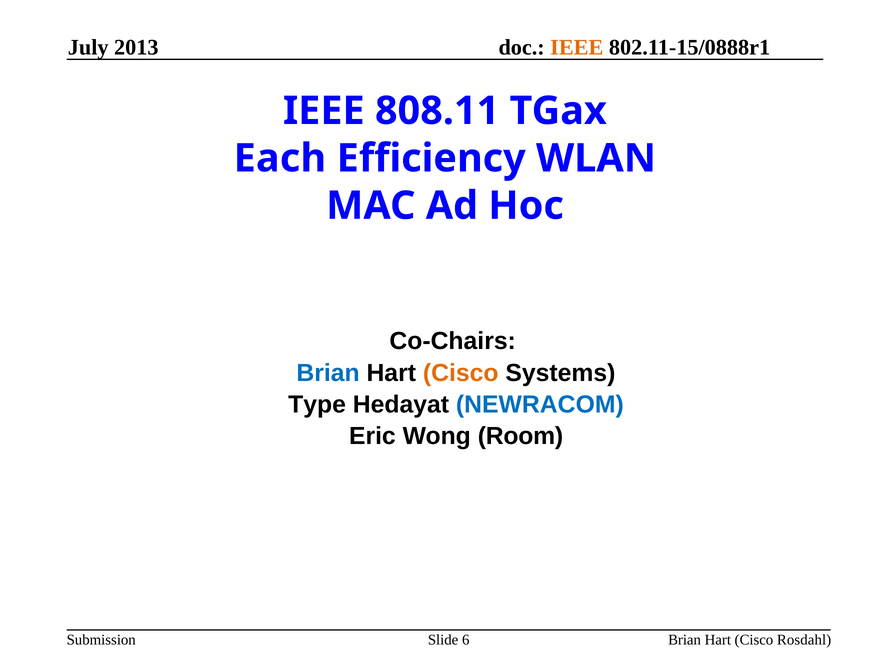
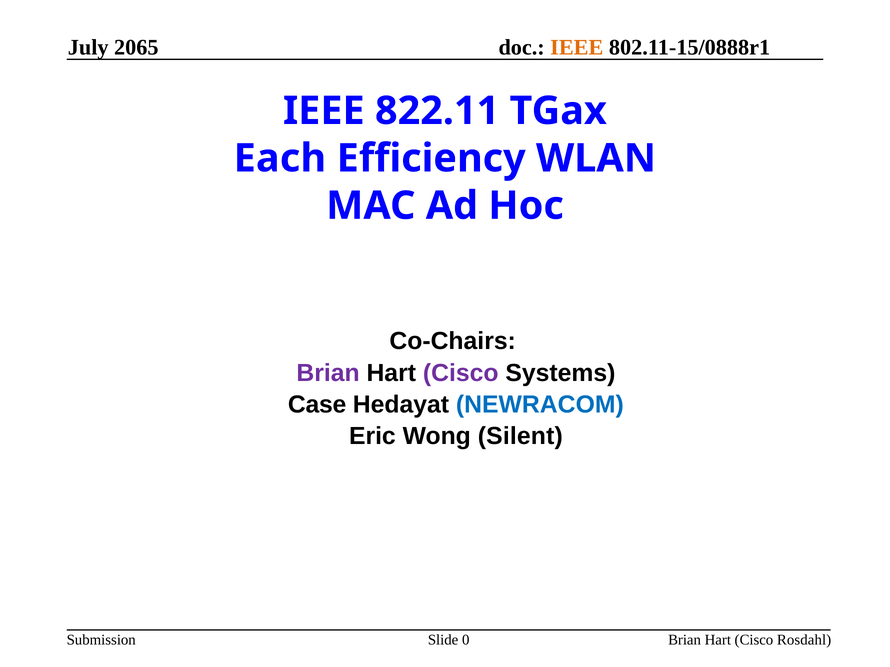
2013: 2013 -> 2065 (136, 47)
808.11: 808.11 -> 822.11 (437, 111)
Brian colour: blue -> purple (328, 373)
Cisco colour: orange -> purple (461, 373)
Type: Type -> Case (317, 405)
Room: Room -> Silent (520, 436)
6: 6 -> 0 (466, 640)
